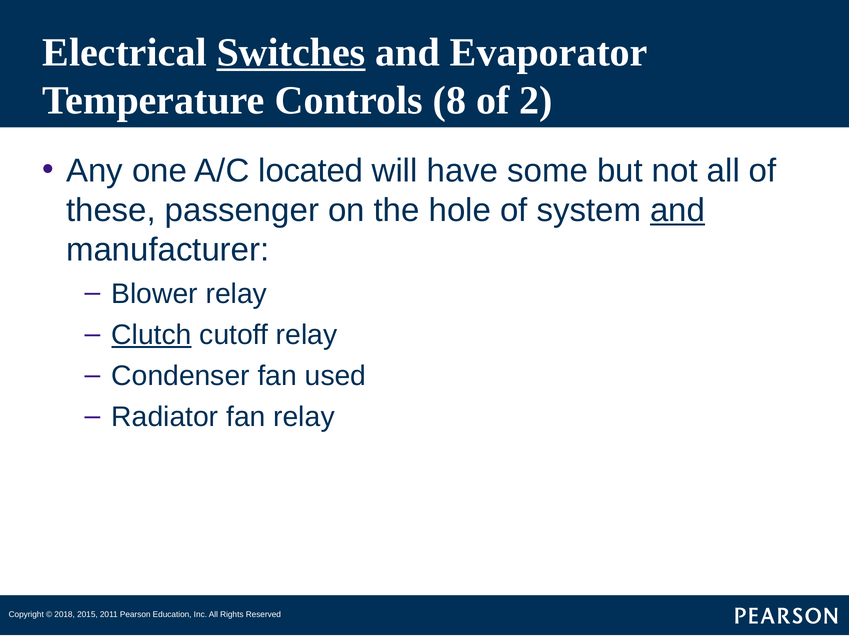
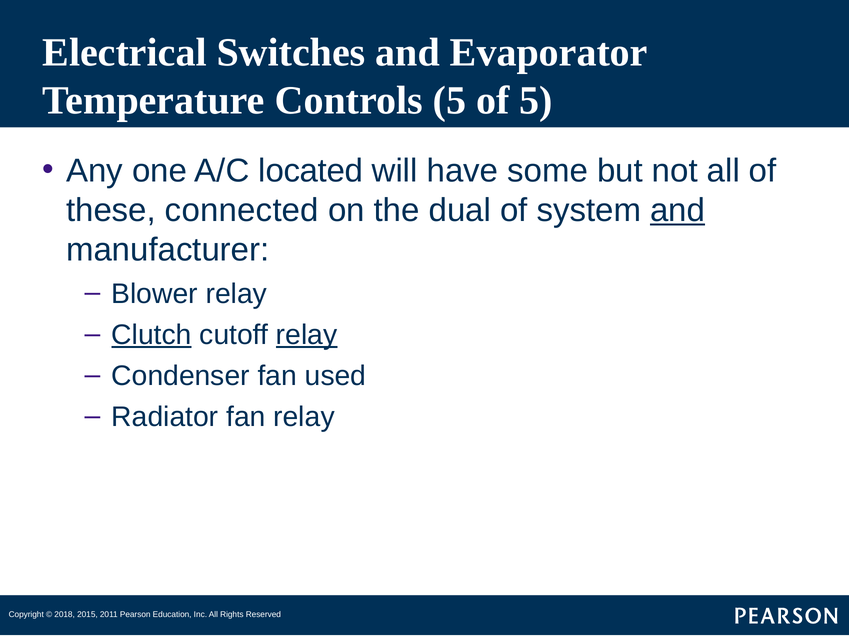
Switches underline: present -> none (291, 52)
Controls 8: 8 -> 5 (449, 101)
of 2: 2 -> 5 (536, 101)
passenger: passenger -> connected (242, 210)
hole: hole -> dual (460, 210)
relay underline: none -> present (307, 335)
